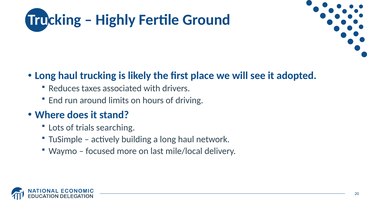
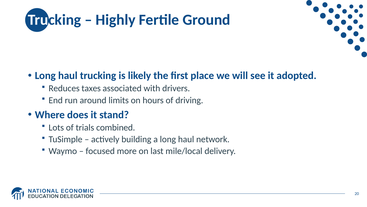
searching: searching -> combined (116, 127)
